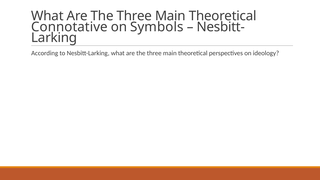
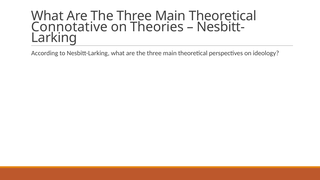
Symbols: Symbols -> Theories (157, 27)
